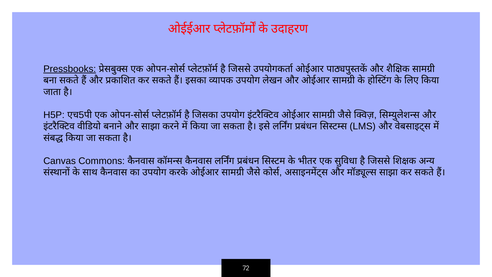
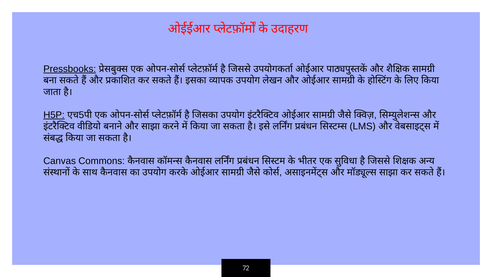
H5P underline: none -> present (54, 115)
